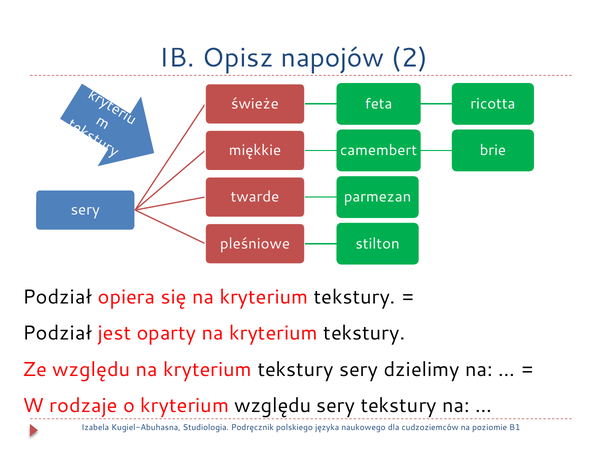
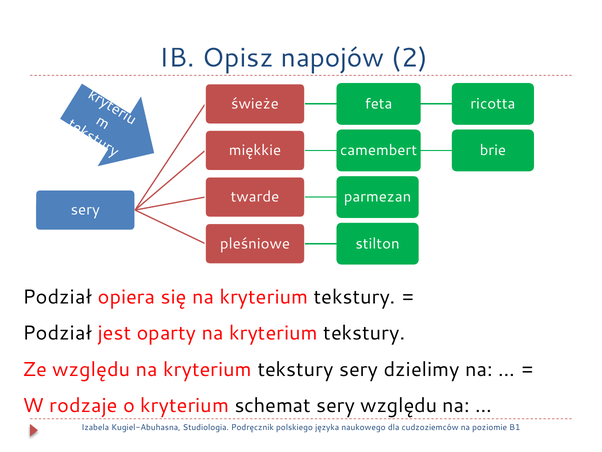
kryterium względu: względu -> schemat (273, 405)
sery tekstury: tekstury -> względu (399, 405)
